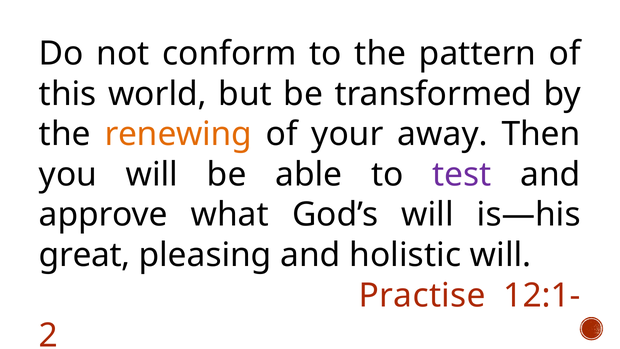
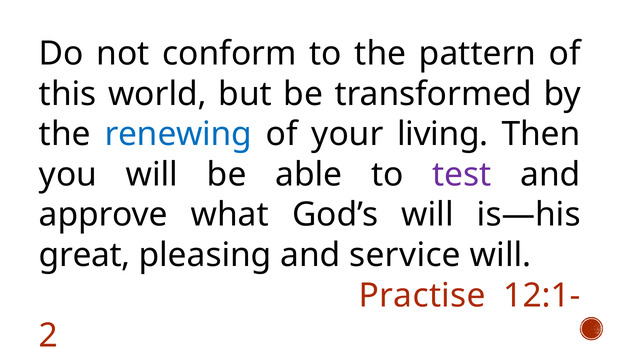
renewing colour: orange -> blue (178, 134)
away: away -> living (443, 134)
holistic: holistic -> service (405, 255)
